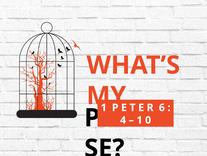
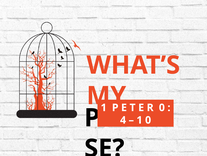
R 6: 6 -> 0 (162, 107)
